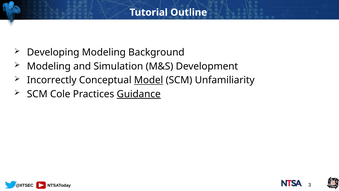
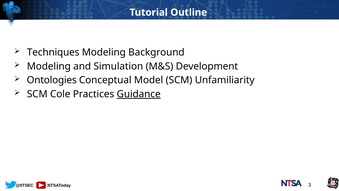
Developing: Developing -> Techniques (53, 52)
Incorrectly: Incorrectly -> Ontologies (52, 80)
Model underline: present -> none (149, 80)
